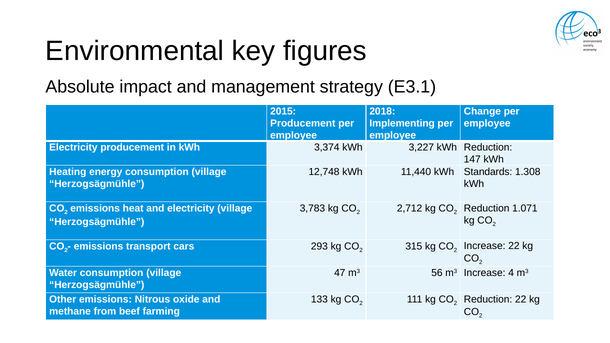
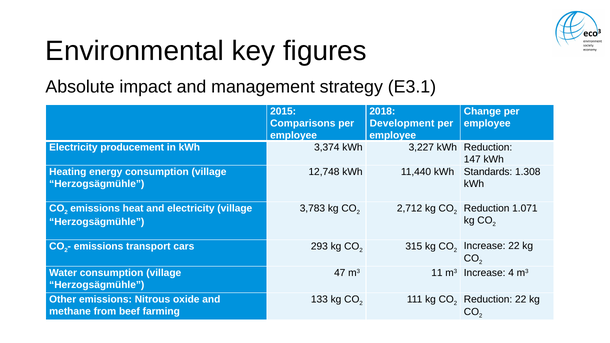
Producement: Producement -> Comparisons (303, 123)
Implementing: Implementing -> Development (402, 123)
56: 56 -> 11 (437, 273)
